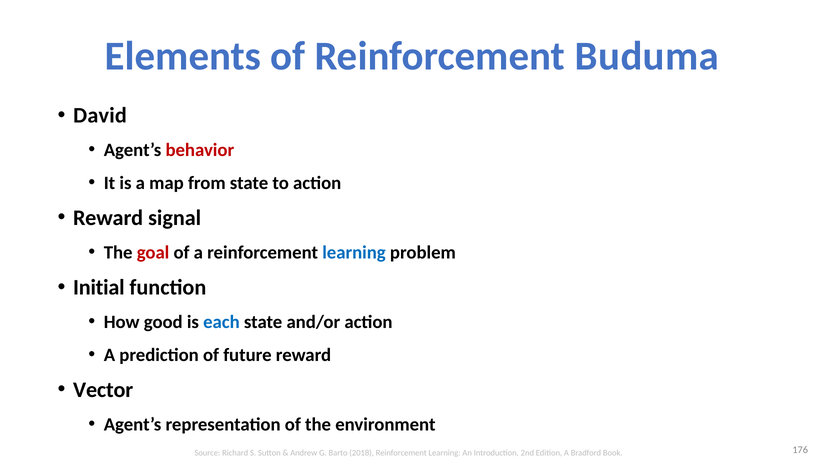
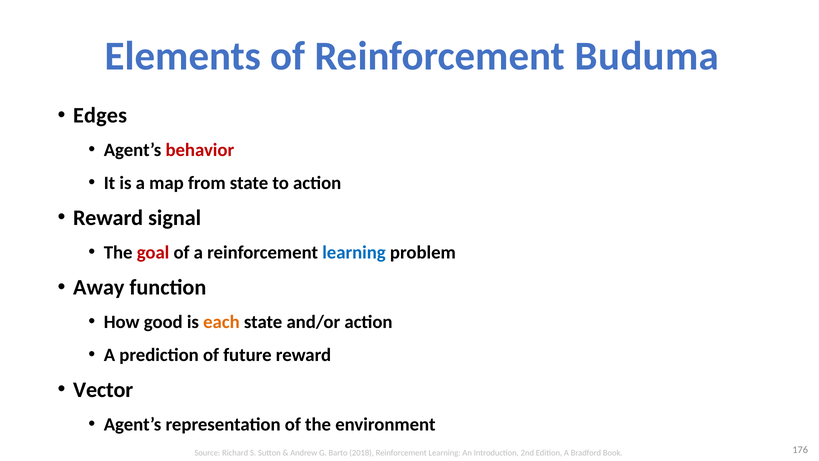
David: David -> Edges (100, 115)
Initial: Initial -> Away (99, 287)
each colour: blue -> orange (221, 322)
